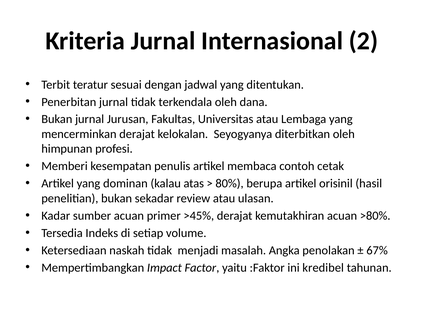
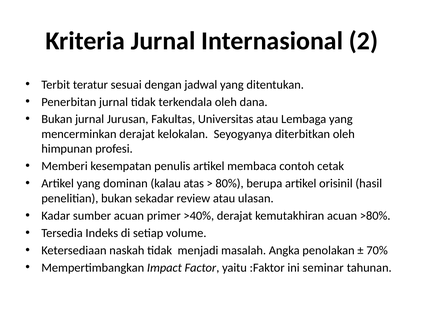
>45%: >45% -> >40% (199, 216)
67%: 67% -> 70% (377, 250)
kredibel: kredibel -> seminar (323, 268)
